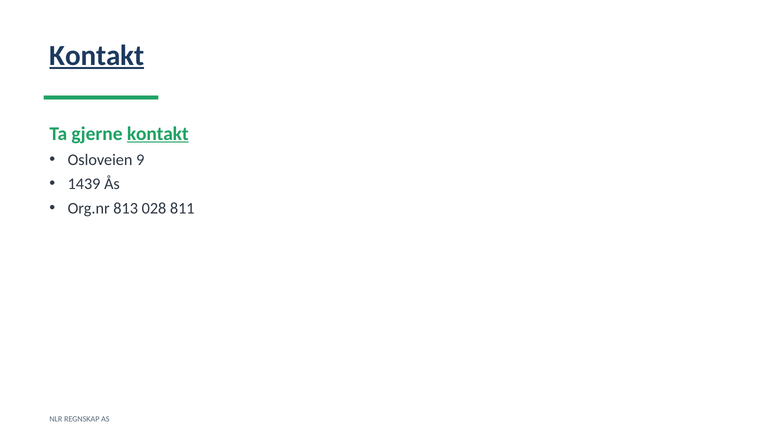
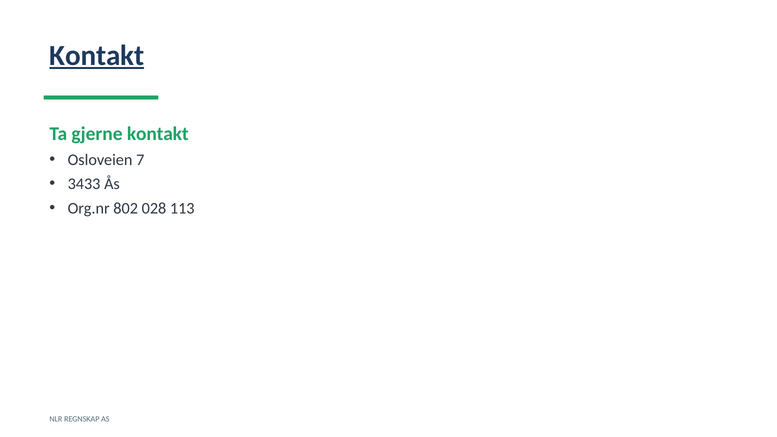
kontakt underline: present -> none (158, 134)
9: 9 -> 7 (140, 160)
1439: 1439 -> 3433 (84, 184)
813: 813 -> 802 (126, 208)
811: 811 -> 113 (182, 208)
